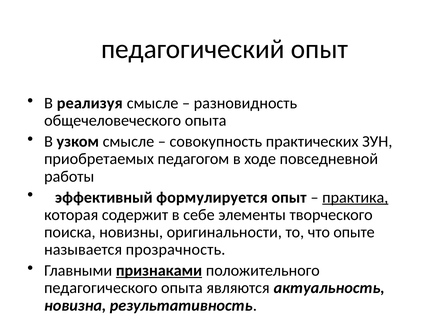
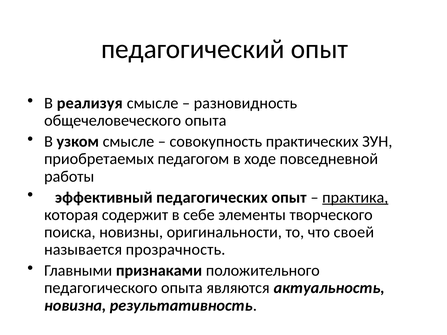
формулируется: формулируется -> педагогических (212, 197)
опыте: опыте -> своей (354, 232)
признаками underline: present -> none (159, 271)
